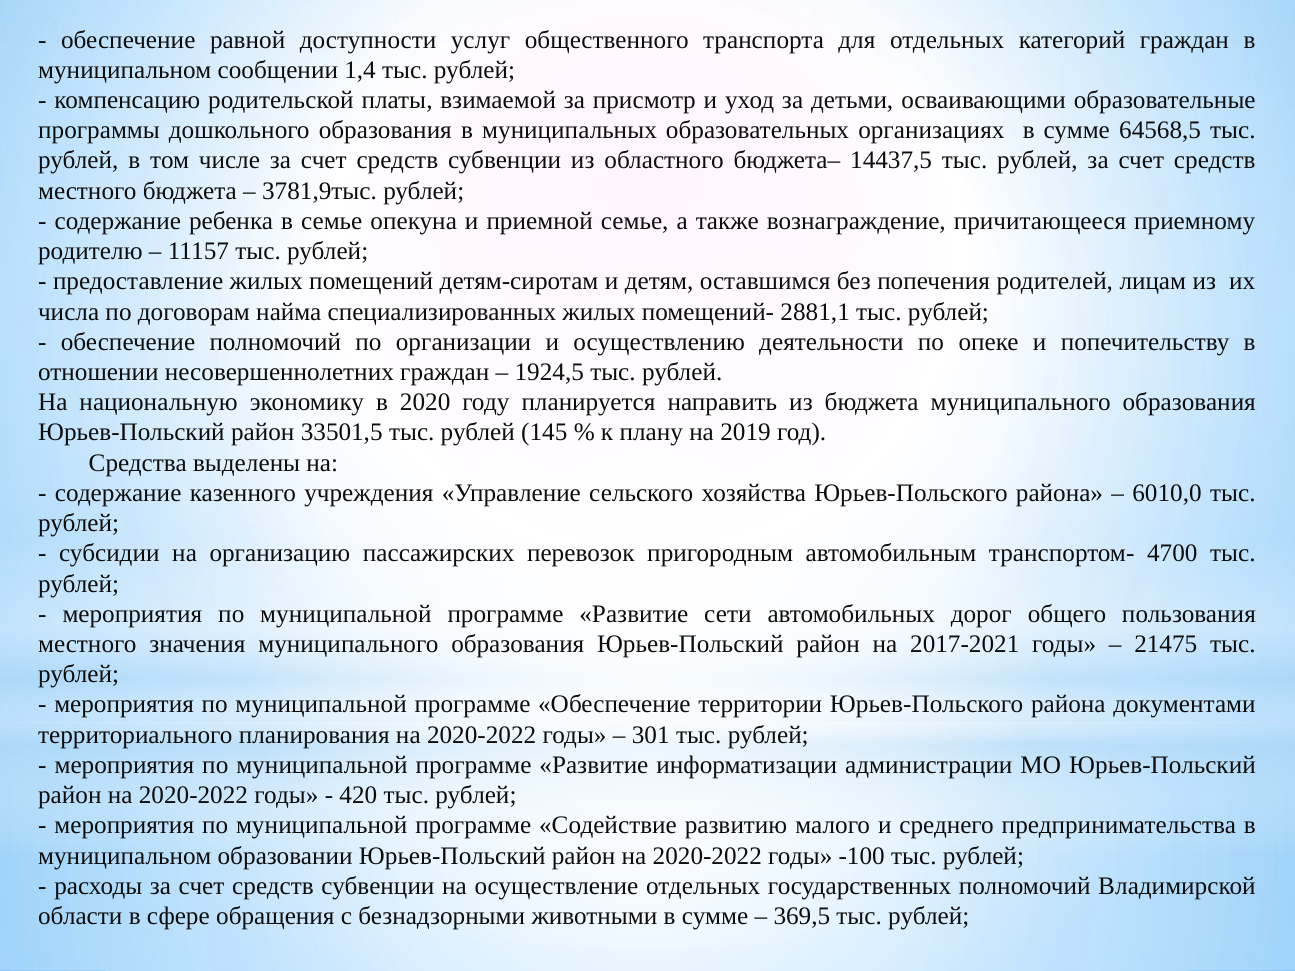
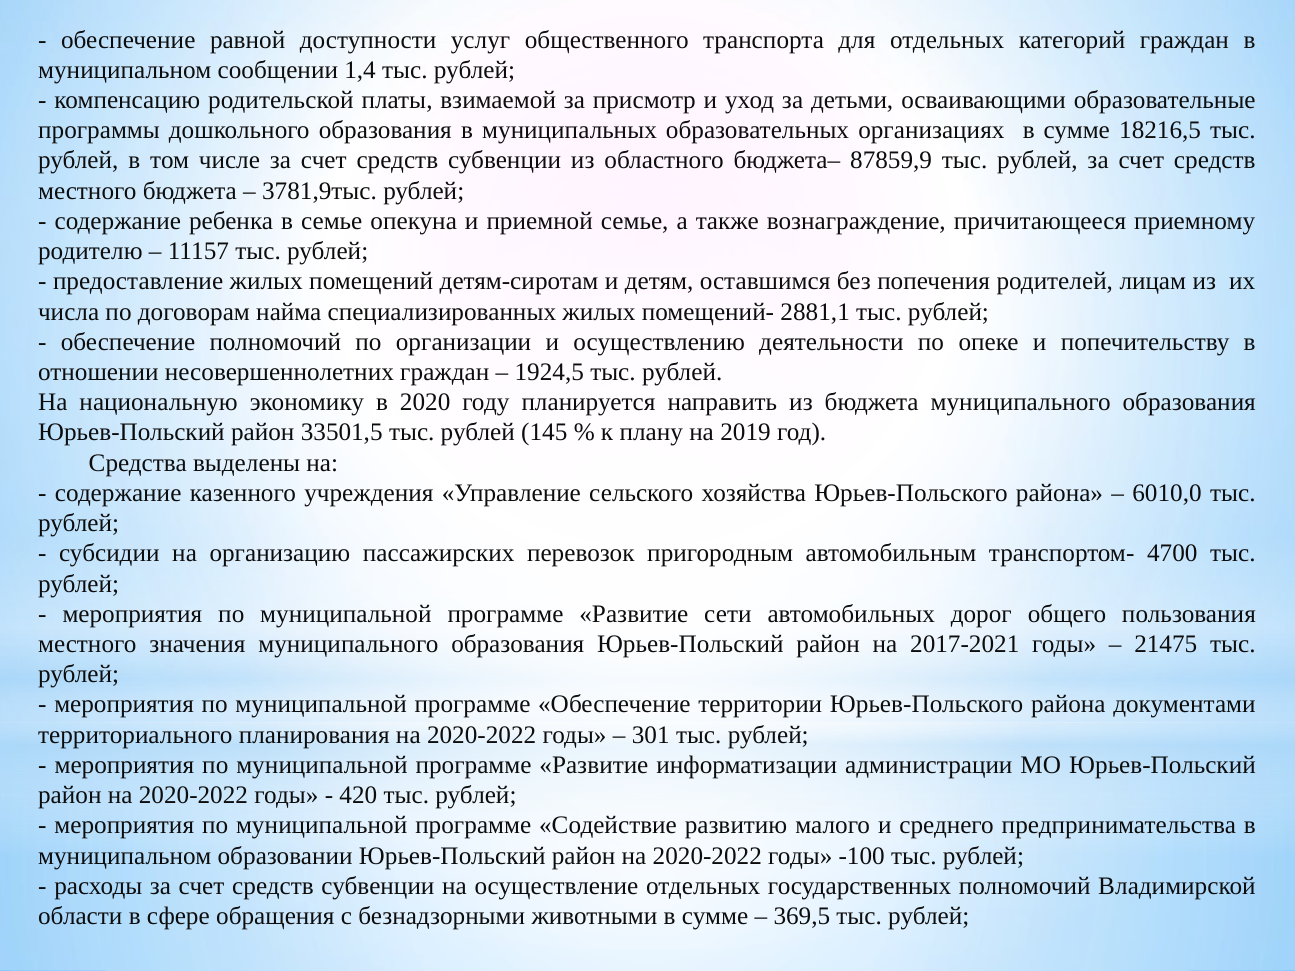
64568,5: 64568,5 -> 18216,5 (1160, 130)
14437,5: 14437,5 -> 87859,9 (891, 161)
